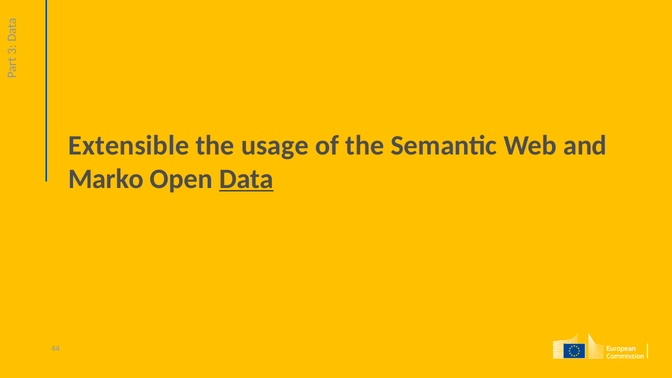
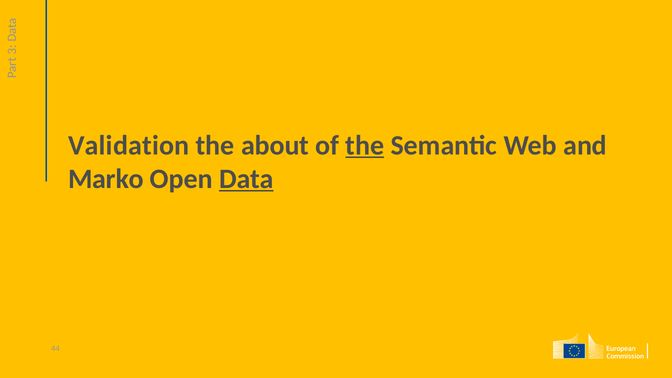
Extensible: Extensible -> Validation (129, 145)
usage: usage -> about (275, 145)
the underline: none -> present (365, 145)
